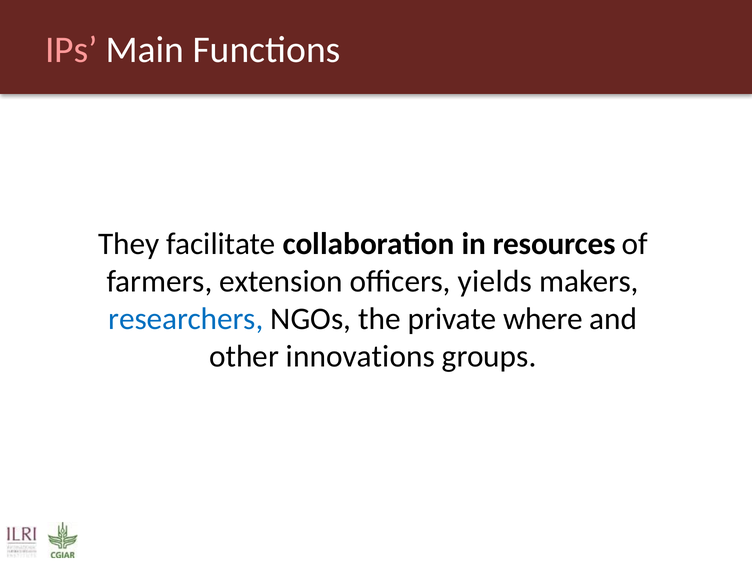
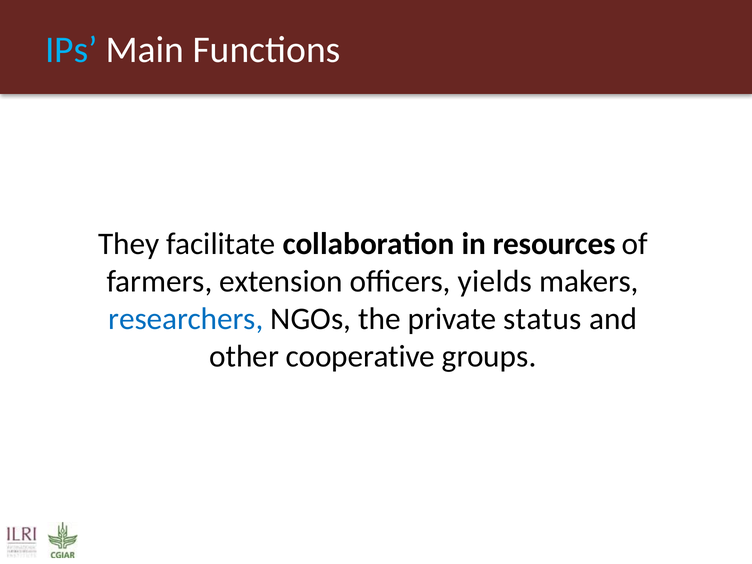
IPs colour: pink -> light blue (71, 50)
where: where -> status (543, 319)
innovations: innovations -> cooperative (361, 357)
